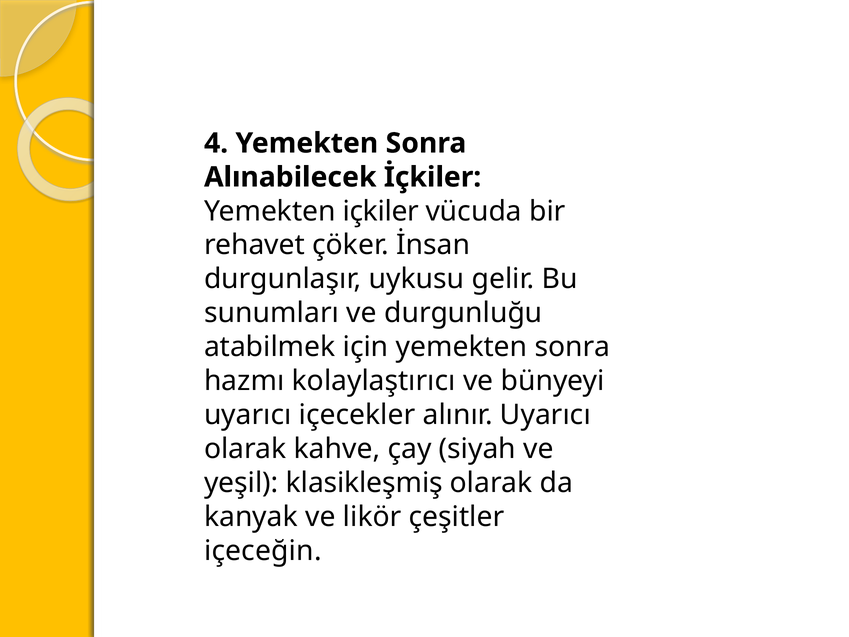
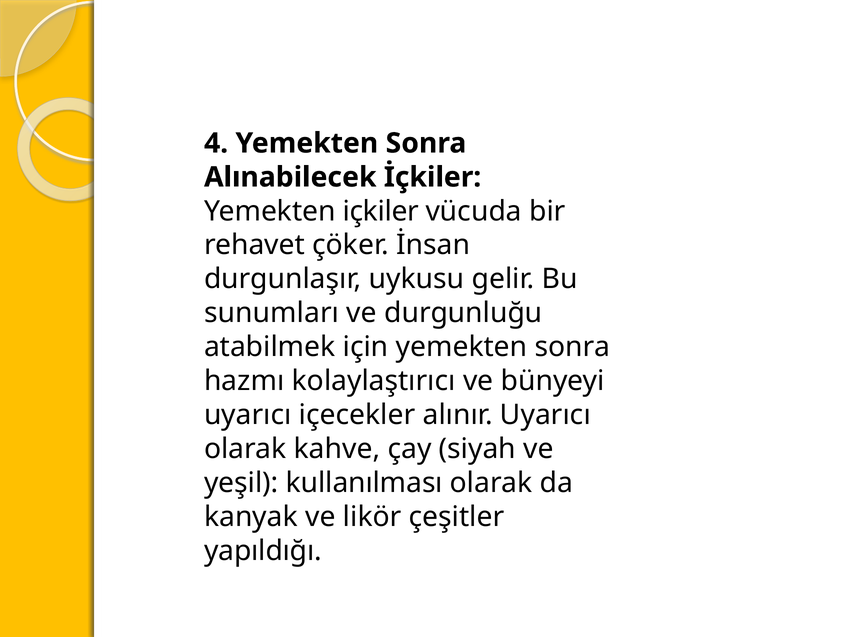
klasikleşmiş: klasikleşmiş -> kullanılması (364, 483)
içeceğin: içeceğin -> yapıldığı (263, 551)
